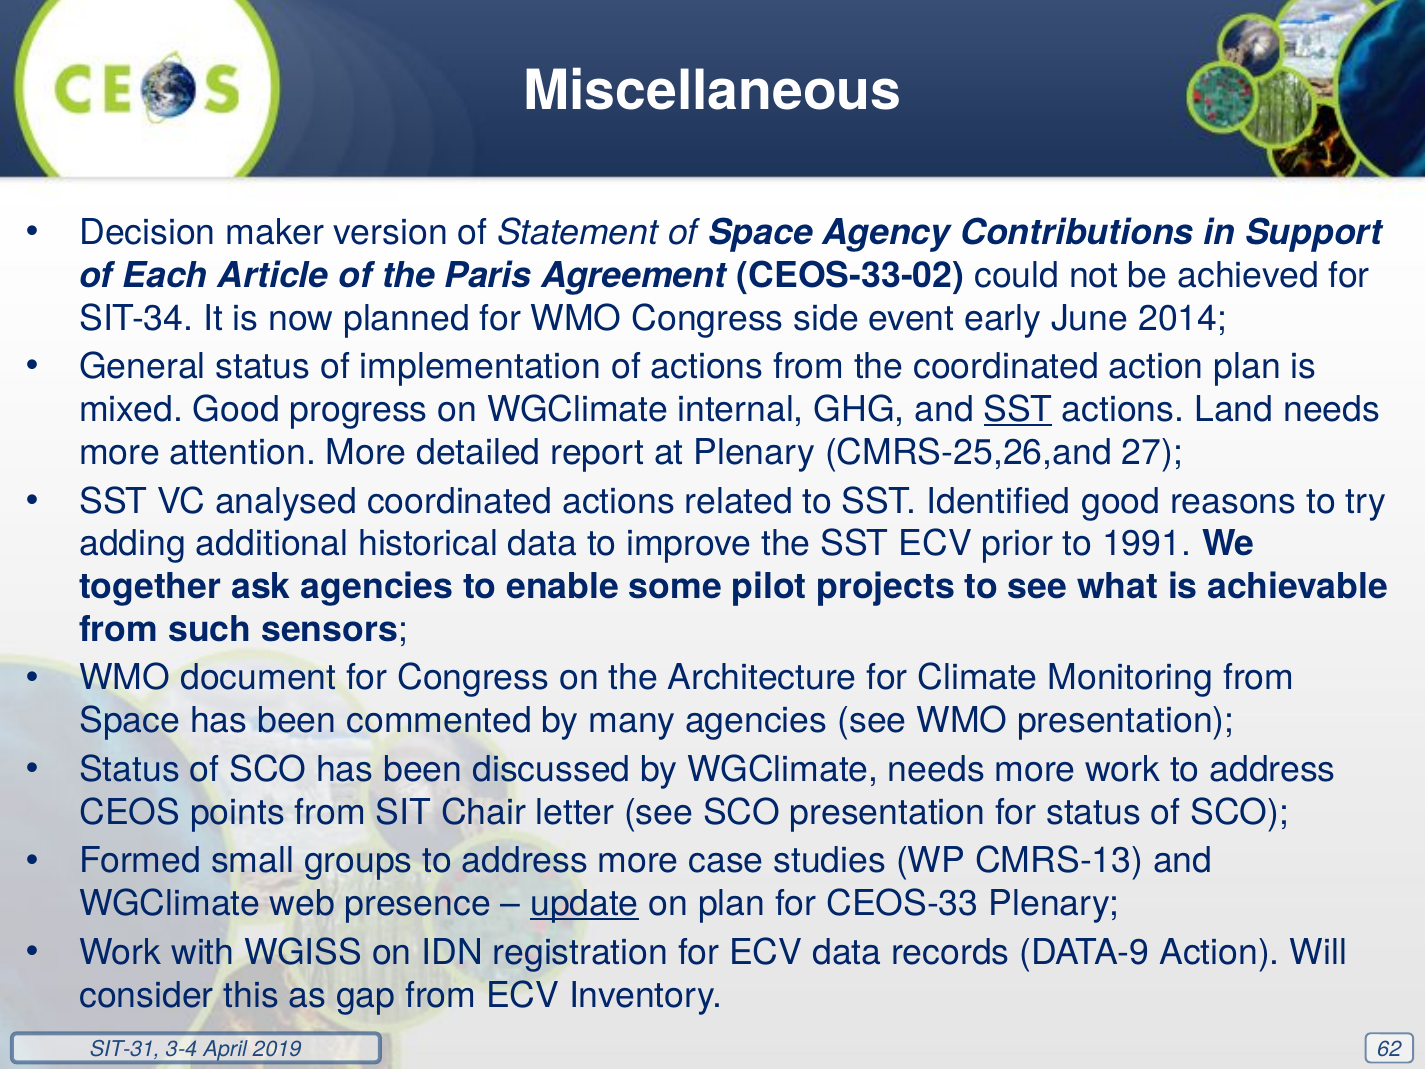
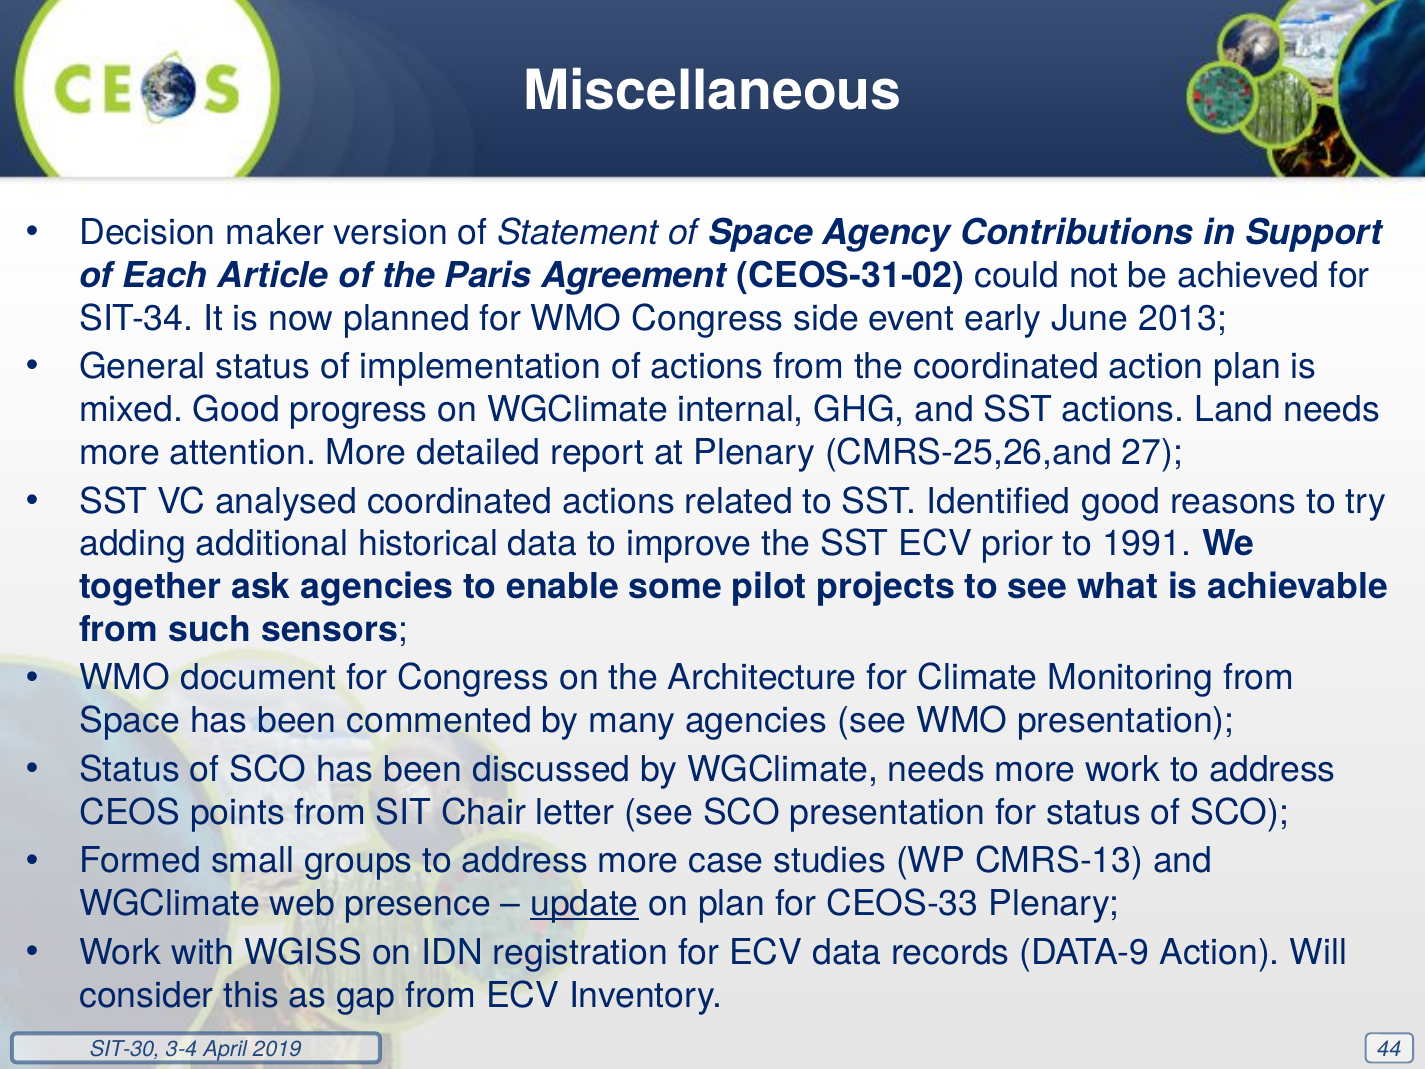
CEOS-33-02: CEOS-33-02 -> CEOS-31-02 (851, 275)
2014: 2014 -> 2013 (1183, 318)
SST underline: present -> none (1018, 410)
SIT-31: SIT-31 -> SIT-30 (125, 1049)
62: 62 -> 44 (1389, 1049)
